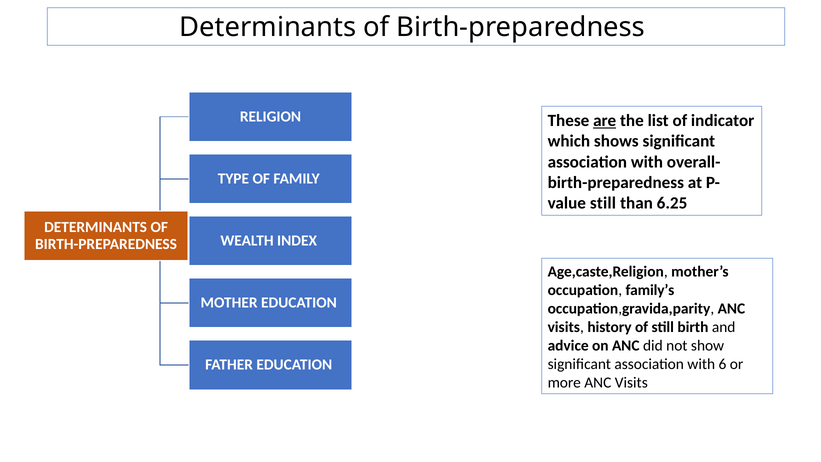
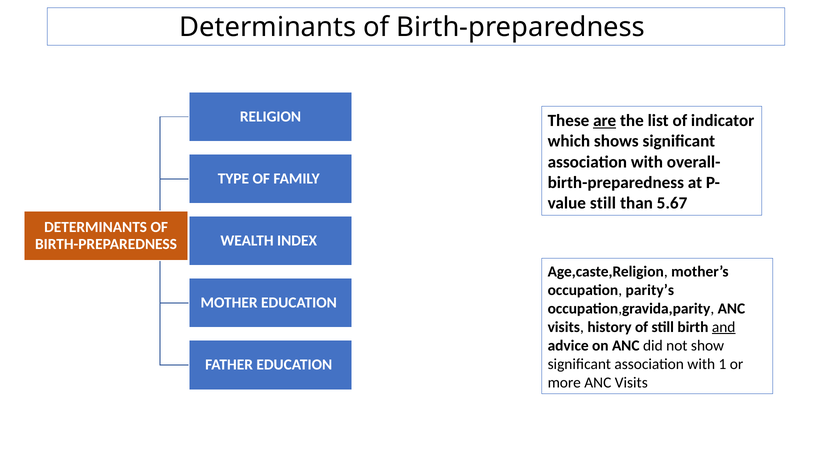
6.25: 6.25 -> 5.67 (672, 203)
family’s: family’s -> parity’s (650, 290)
and underline: none -> present (724, 327)
6: 6 -> 1 (722, 364)
